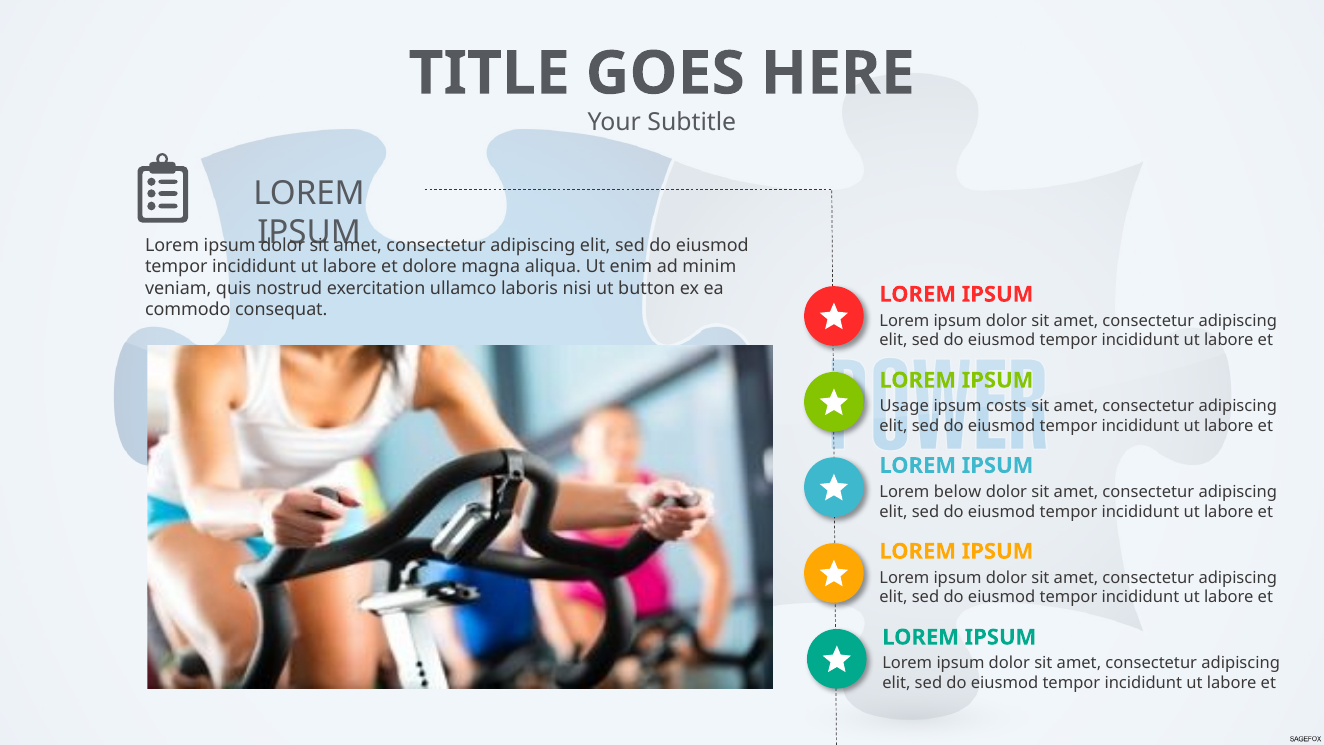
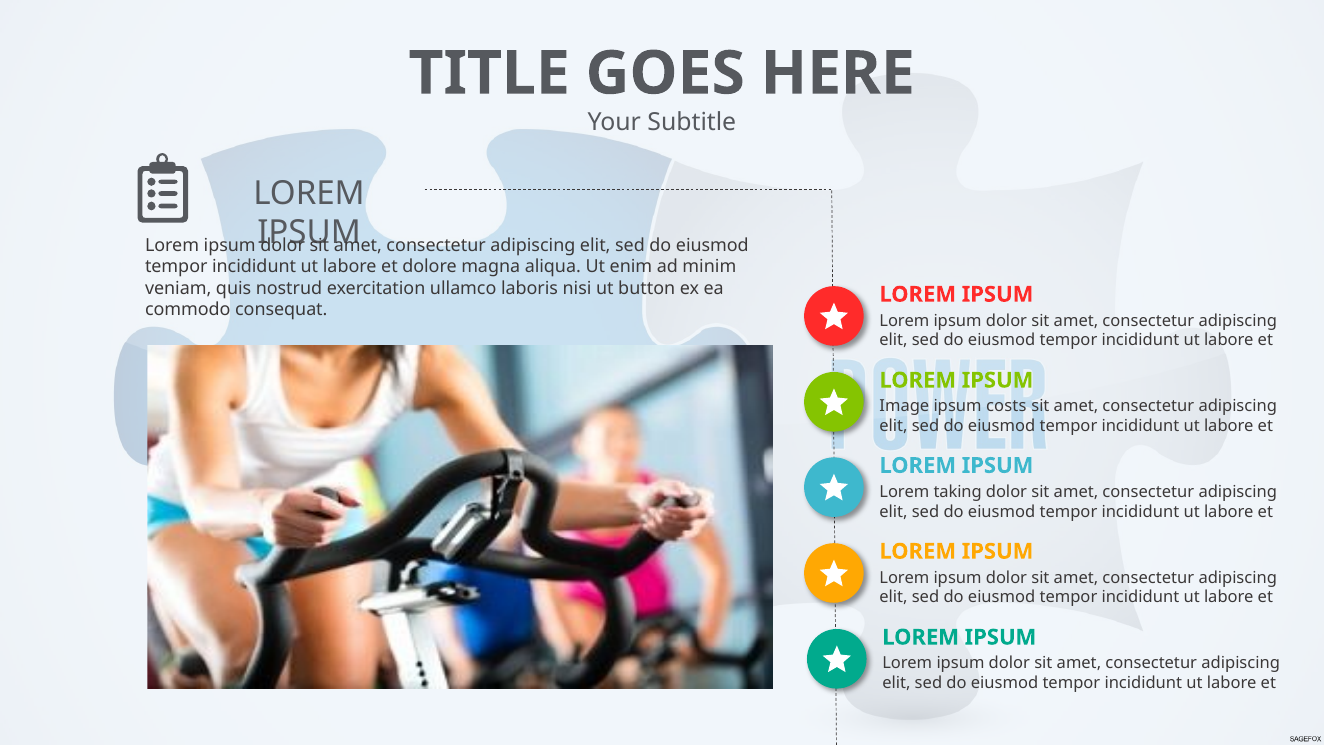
Usage: Usage -> Image (904, 406)
below: below -> taking (958, 492)
